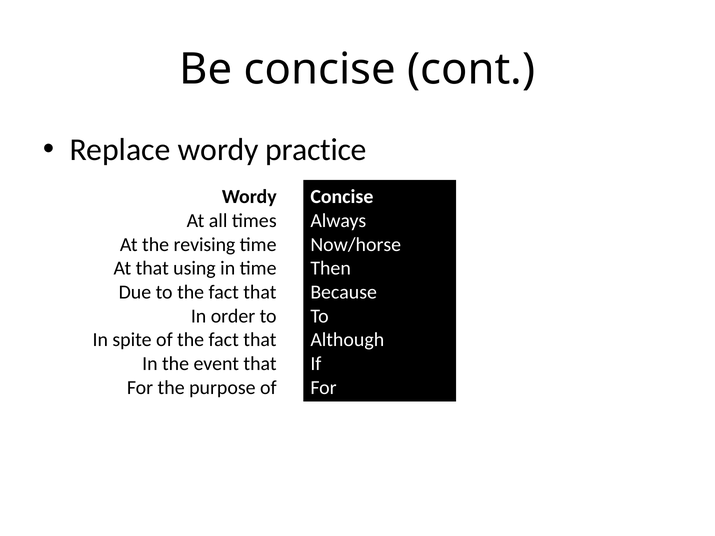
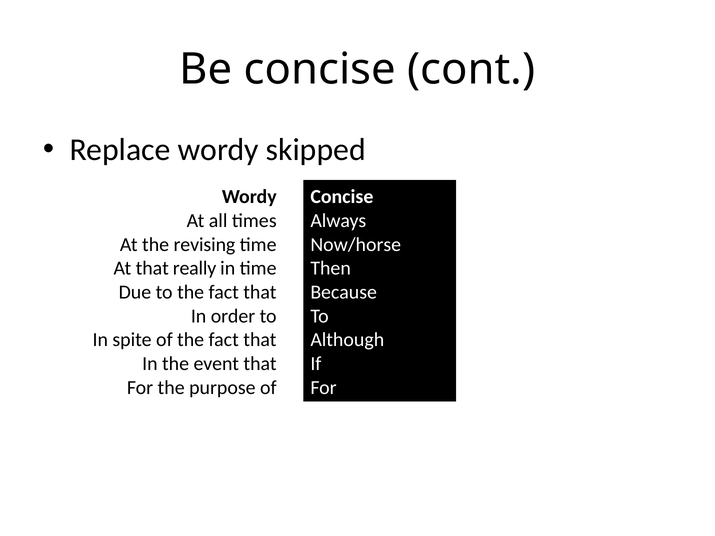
practice: practice -> skipped (316, 150)
using: using -> really (195, 268)
